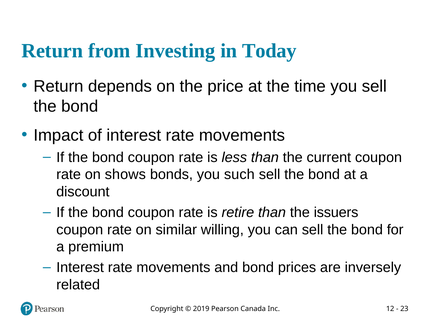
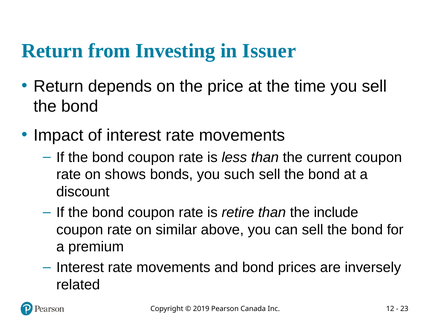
Today: Today -> Issuer (269, 51)
issuers: issuers -> include (336, 212)
willing: willing -> above (222, 229)
